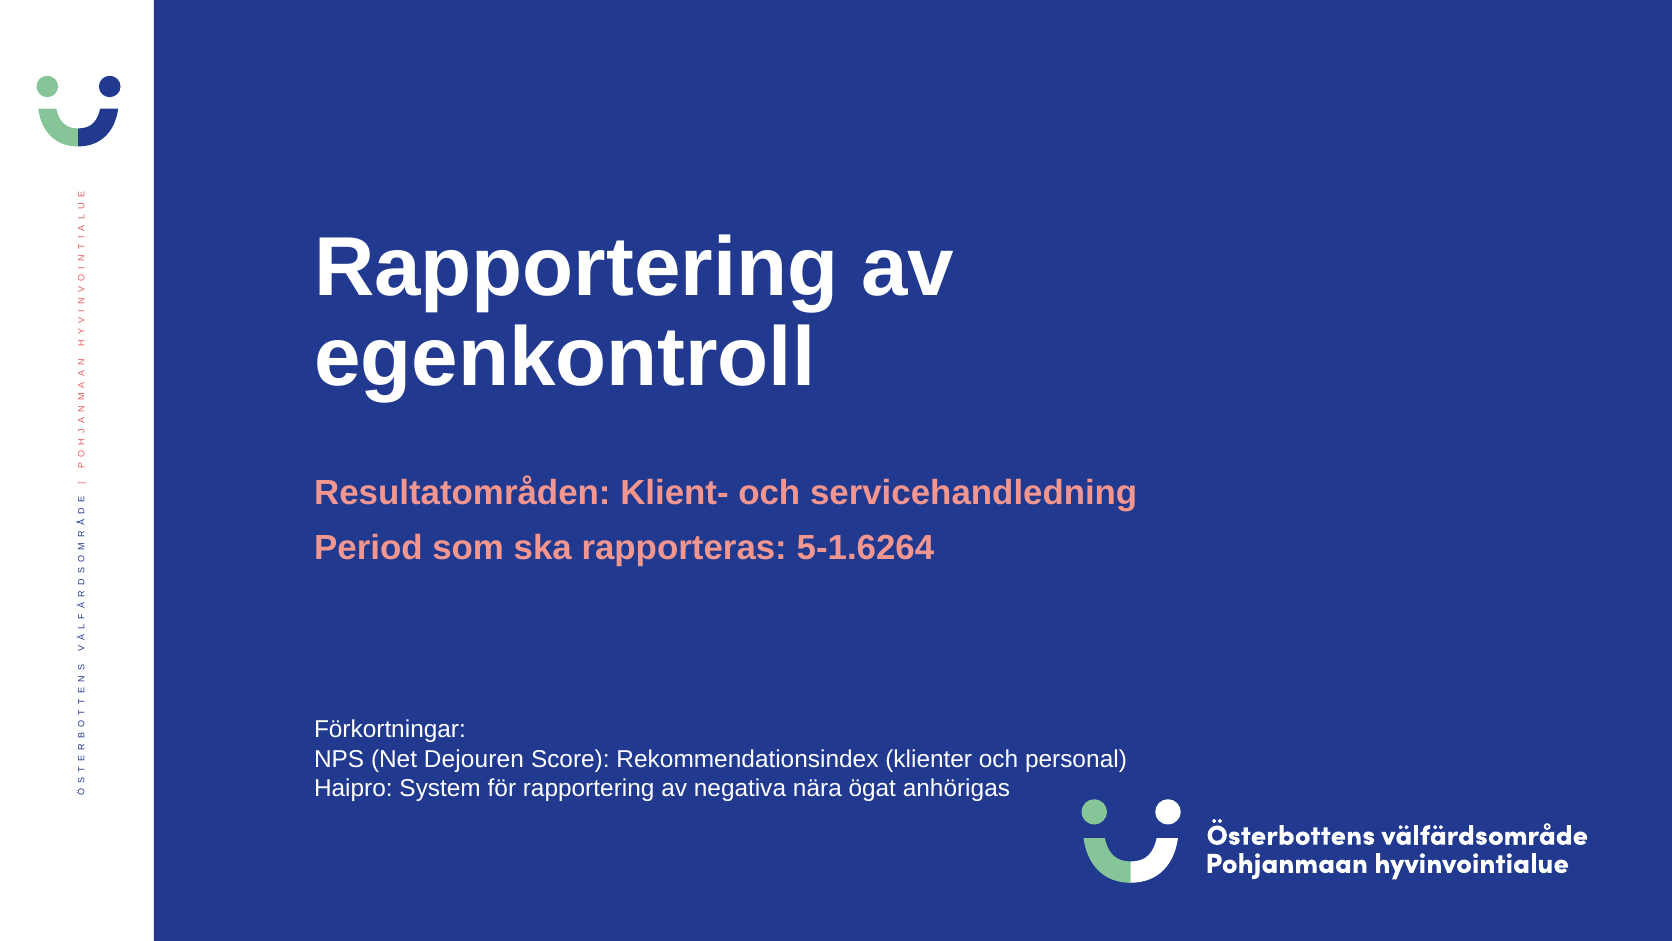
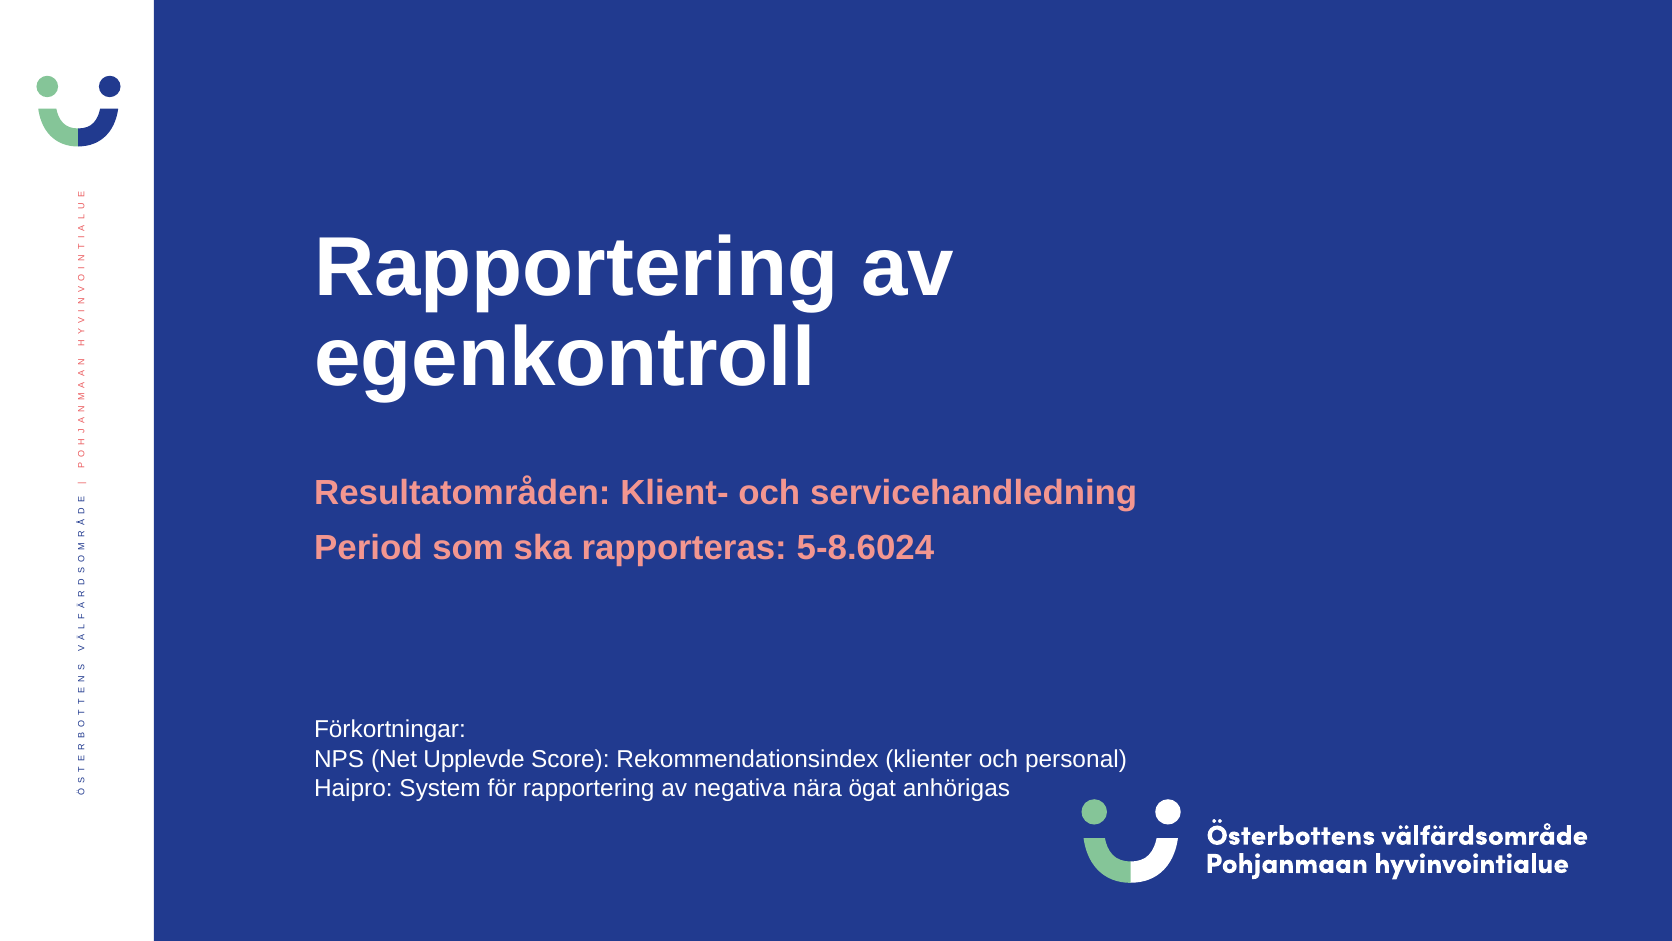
5-1.6264: 5-1.6264 -> 5-8.6024 (865, 548)
Dejouren: Dejouren -> Upplevde (474, 759)
